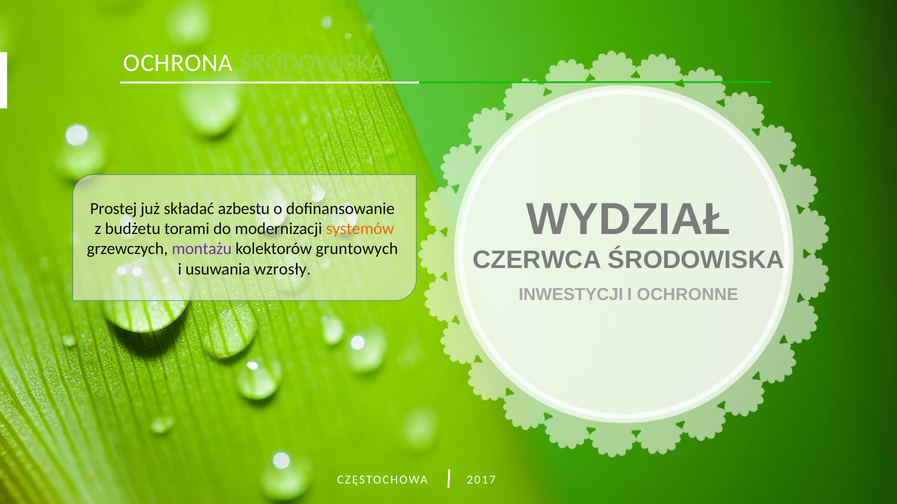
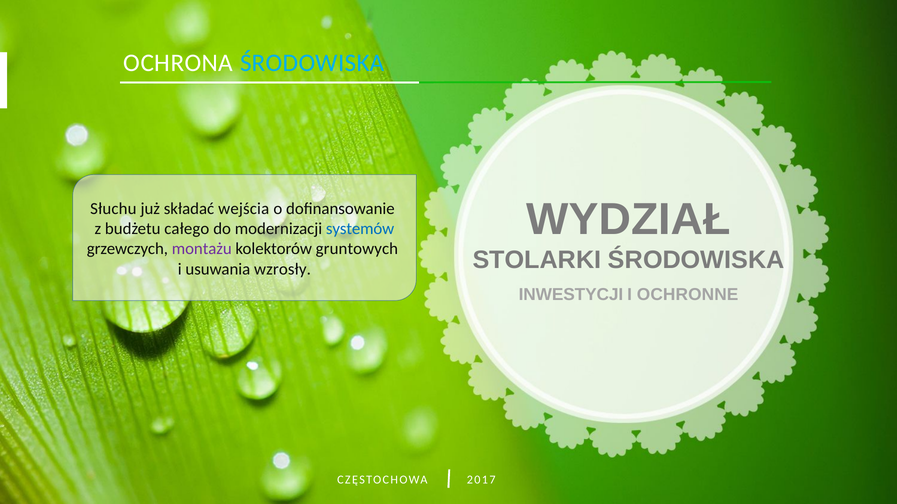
ŚRODOWISKA colour: light green -> light blue (312, 63)
Prostej: Prostej -> Słuchu (113, 209)
azbestu: azbestu -> wejścia (244, 209)
torami: torami -> całego (187, 229)
systemów colour: orange -> blue (360, 229)
CZERWCA: CZERWCA -> STOLARKI (537, 260)
